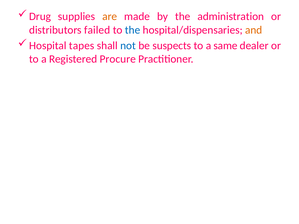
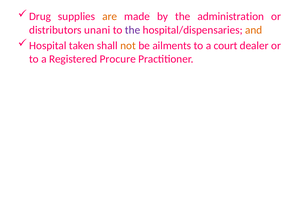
failed: failed -> unani (97, 30)
the colour: blue -> purple (133, 30)
tapes: tapes -> taken (82, 46)
not colour: blue -> orange (128, 46)
suspects: suspects -> ailments (172, 46)
same: same -> court (226, 46)
